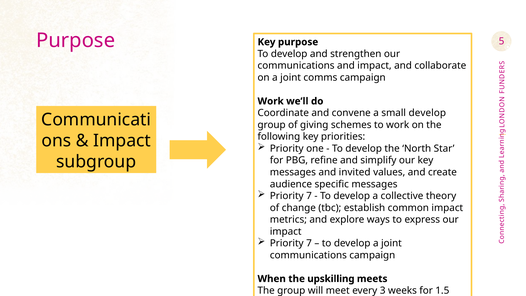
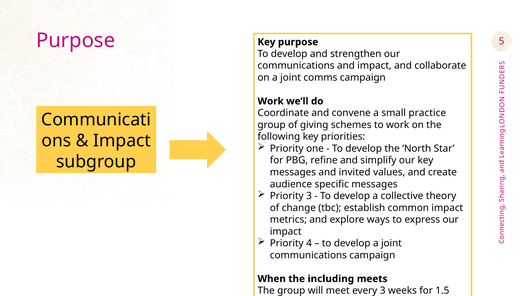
small develop: develop -> practice (427, 113)
7: 7 -> 3 (309, 196)
7: 7 -> 4 (309, 243)
upskilling: upskilling -> including (331, 279)
